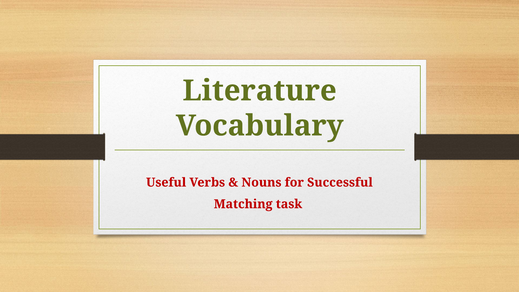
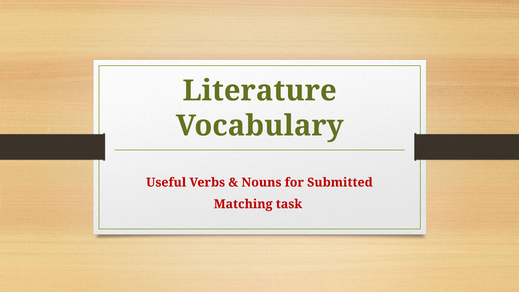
Successful: Successful -> Submitted (340, 182)
